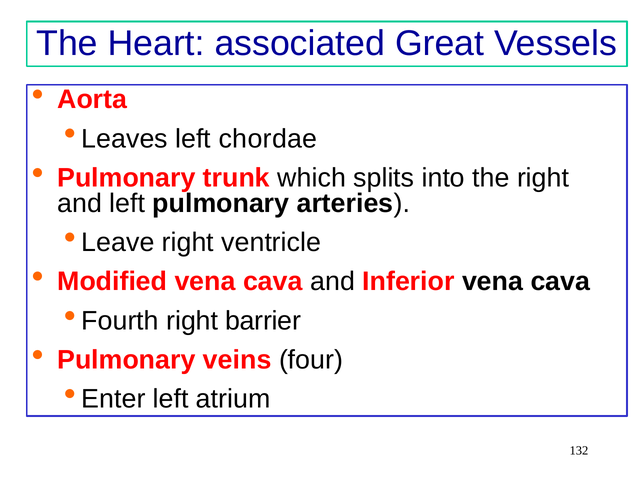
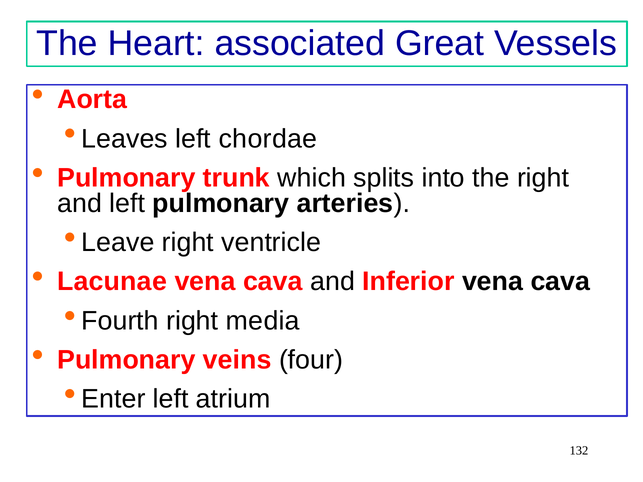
Modified: Modified -> Lacunae (112, 282)
barrier: barrier -> media (263, 321)
